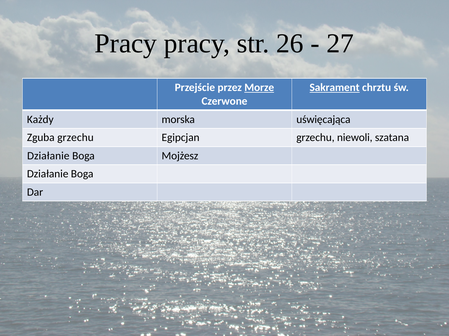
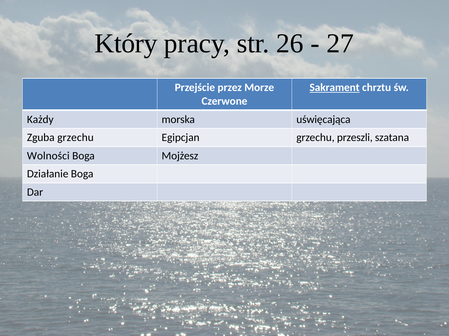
Pracy: Pracy -> Który (126, 43)
Morze underline: present -> none (259, 88)
niewoli: niewoli -> przeszli (355, 138)
Działanie: Działanie -> Wolności (48, 156)
